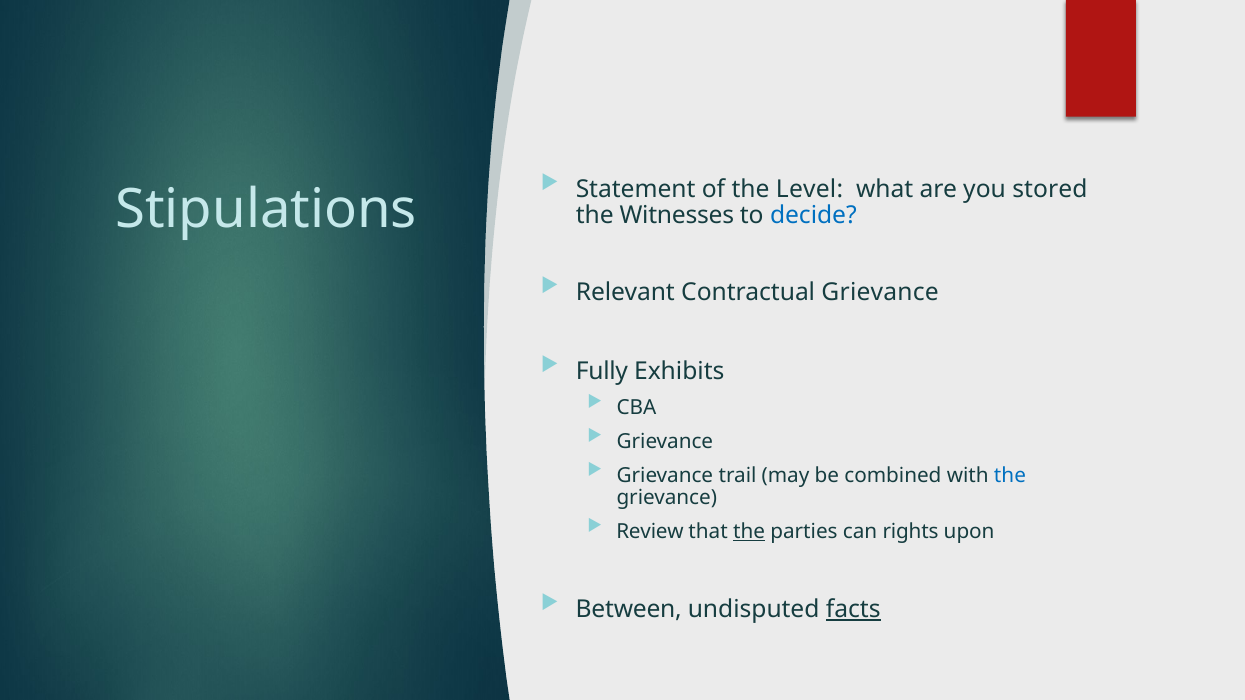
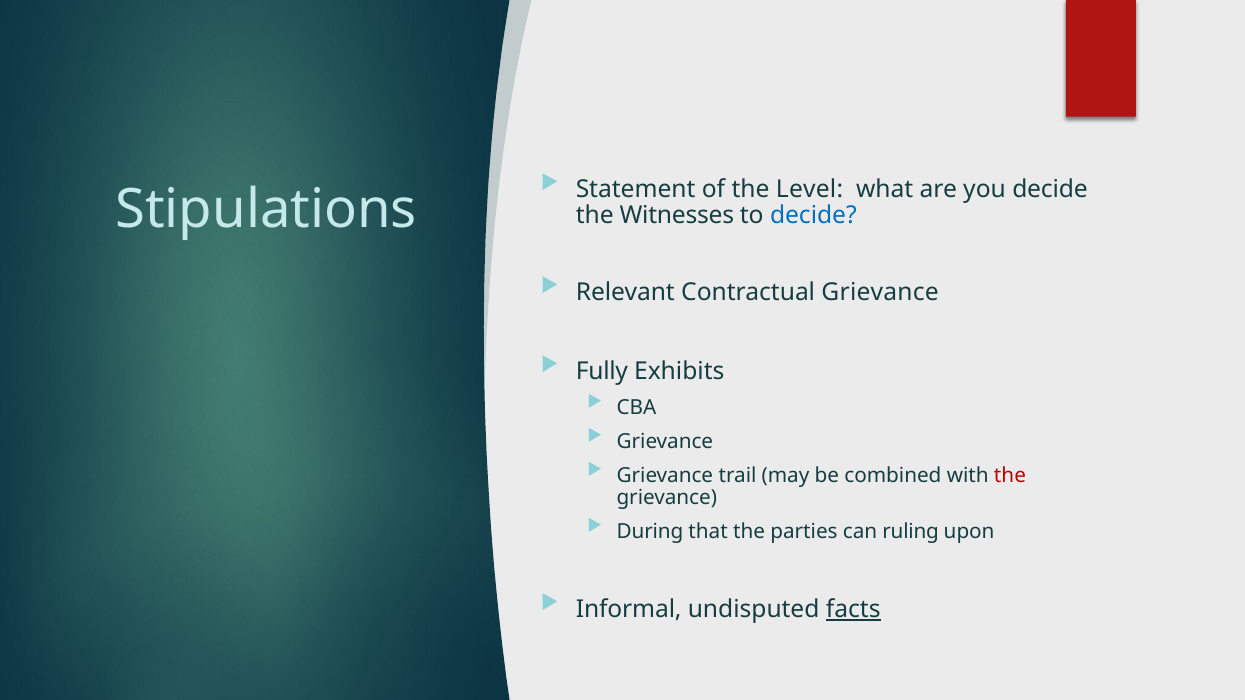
you stored: stored -> decide (1050, 189)
the colour: blue -> red (1010, 476)
Review: Review -> During (650, 532)
the underline: present -> none (749, 532)
rights: rights -> ruling (911, 532)
Between: Between -> Informal (629, 610)
